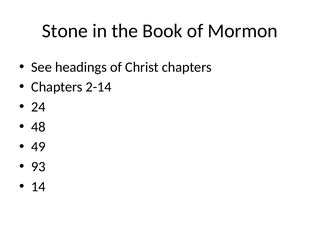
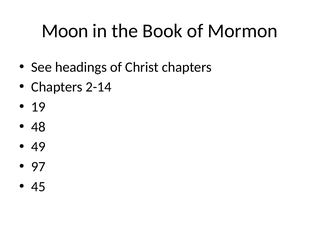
Stone: Stone -> Moon (65, 31)
24: 24 -> 19 (38, 107)
93: 93 -> 97 (38, 167)
14: 14 -> 45 (38, 187)
